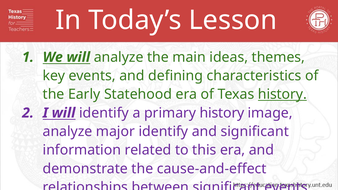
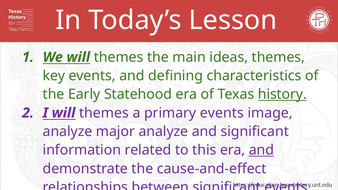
We will analyze: analyze -> themes (119, 57)
I will identify: identify -> themes (104, 113)
primary history: history -> events (222, 113)
major identify: identify -> analyze (163, 132)
and underline: none -> present (261, 150)
